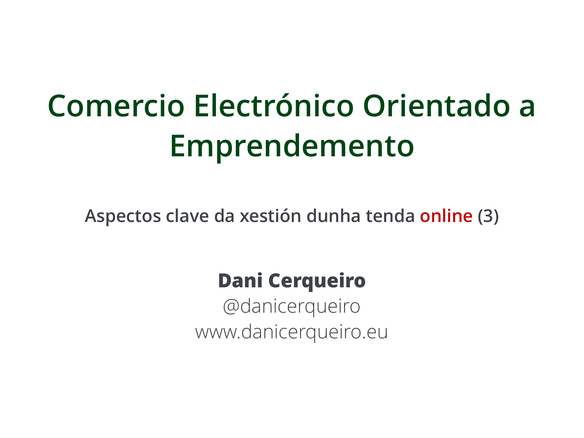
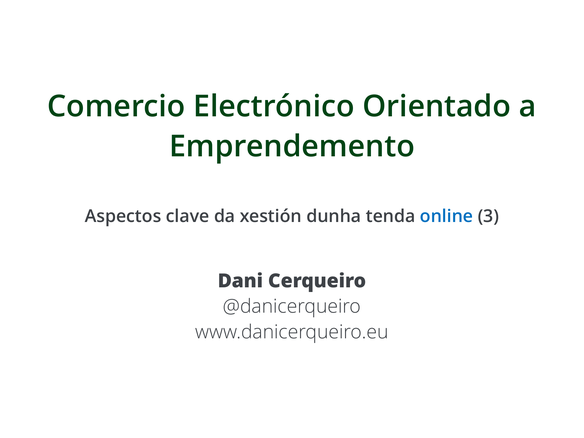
online colour: red -> blue (447, 216)
